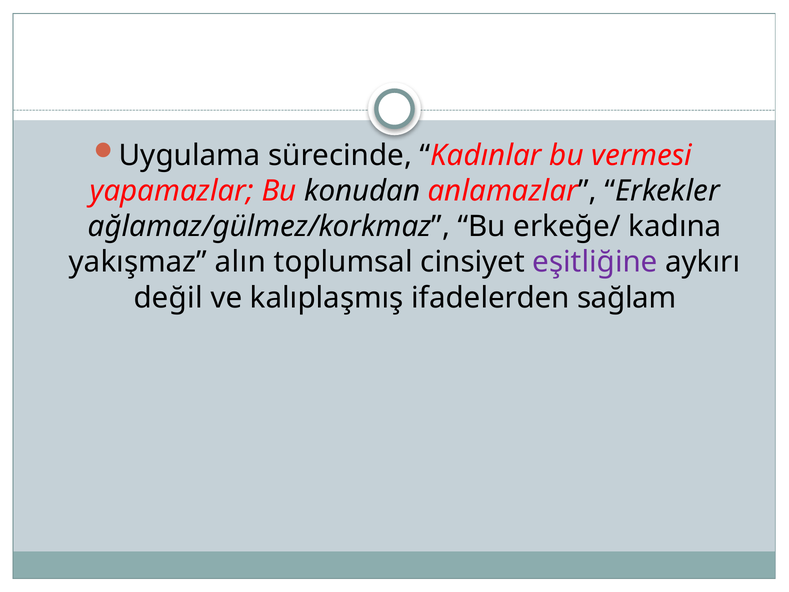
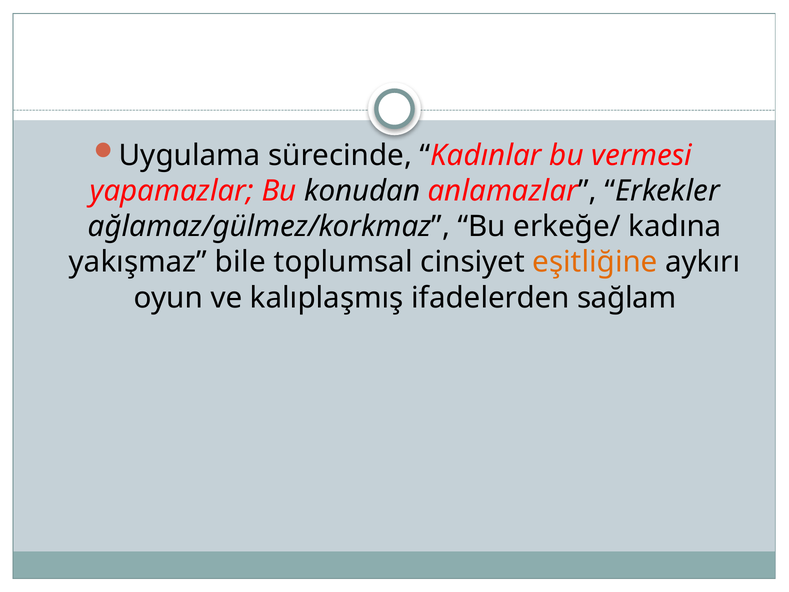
alın: alın -> bile (240, 262)
eşitliğine colour: purple -> orange (595, 262)
değil: değil -> oyun (168, 298)
